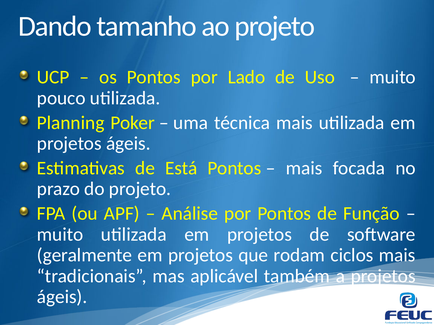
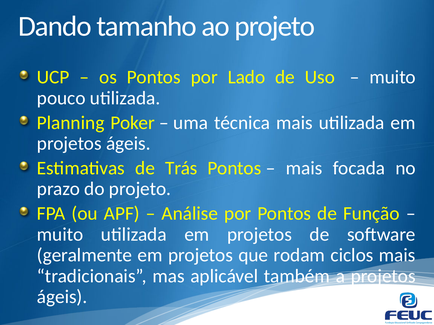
Está: Está -> Trás (181, 168)
